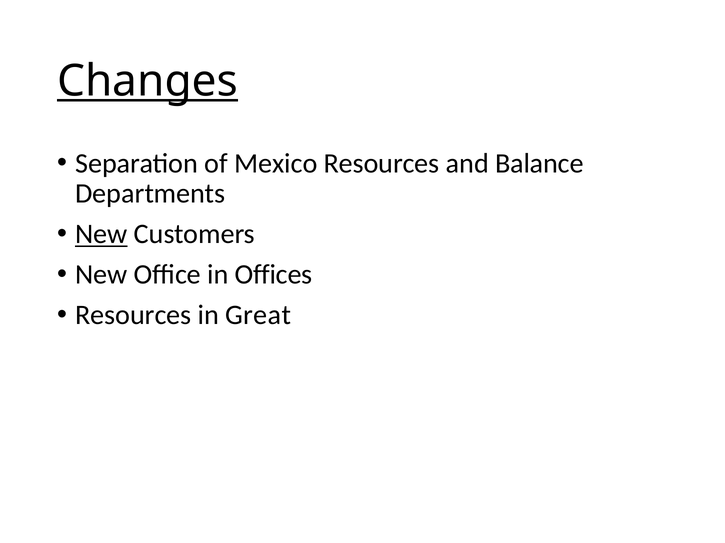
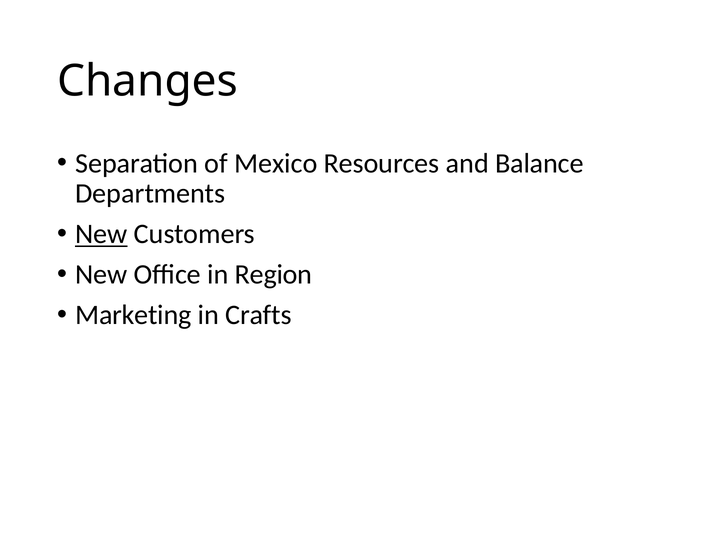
Changes underline: present -> none (148, 81)
Offices: Offices -> Region (274, 275)
Resources: Resources -> Marketing (133, 315)
Great: Great -> Crafts (258, 315)
